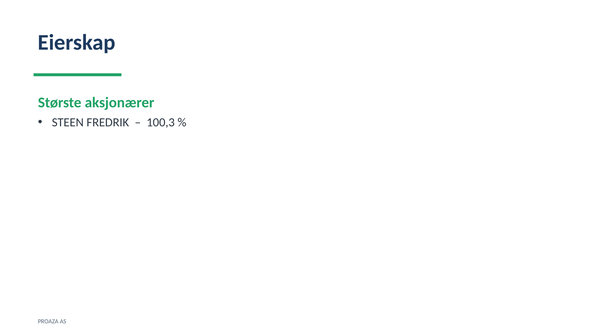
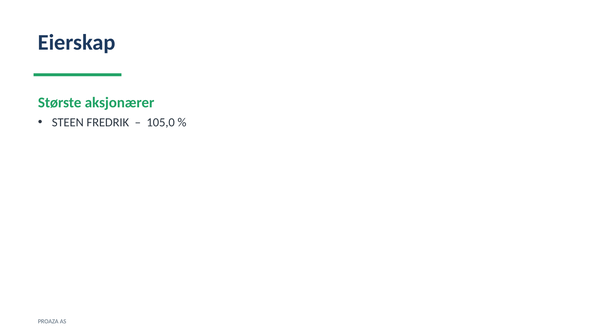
100,3: 100,3 -> 105,0 (161, 123)
